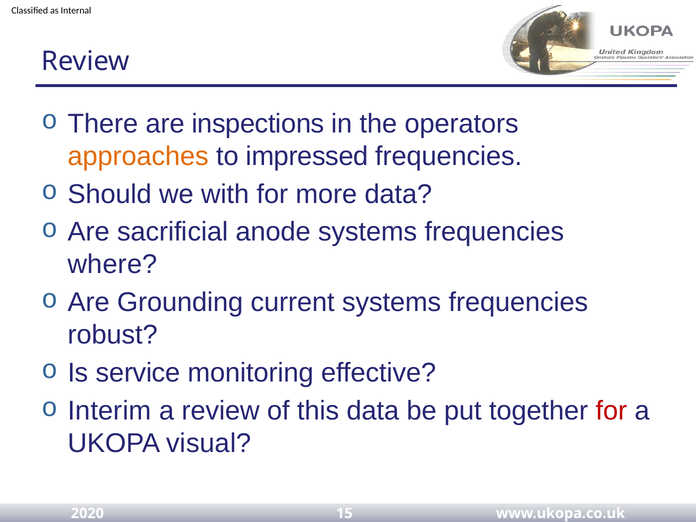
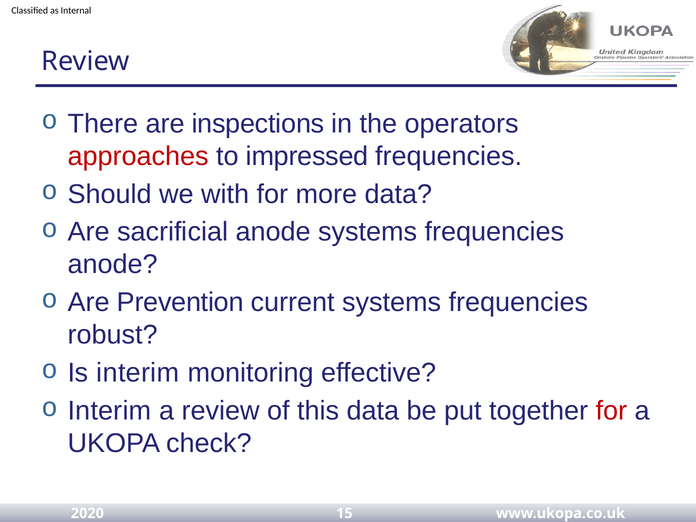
approaches colour: orange -> red (138, 156)
where: where -> anode (113, 265)
Grounding: Grounding -> Prevention (180, 302)
Is service: service -> interim (138, 373)
visual: visual -> check (209, 443)
